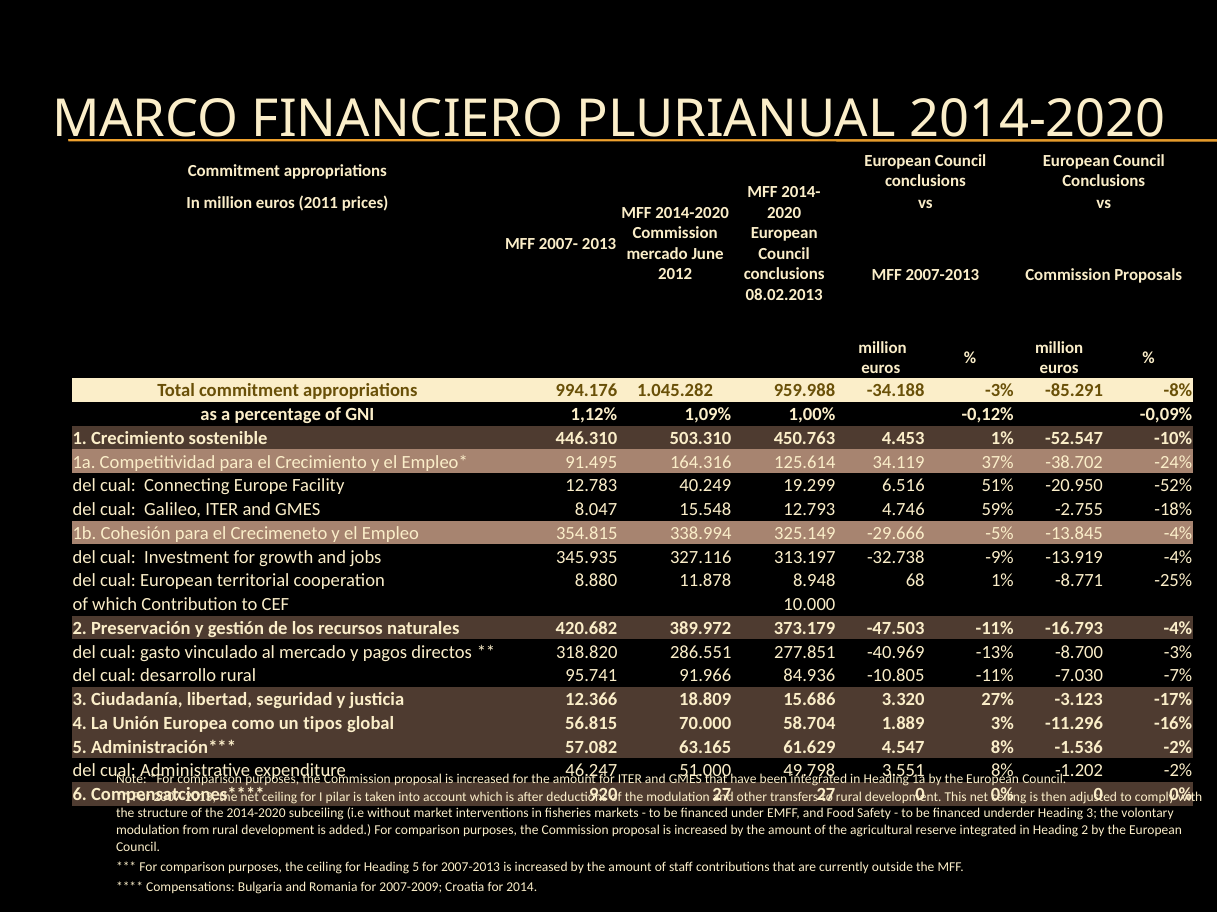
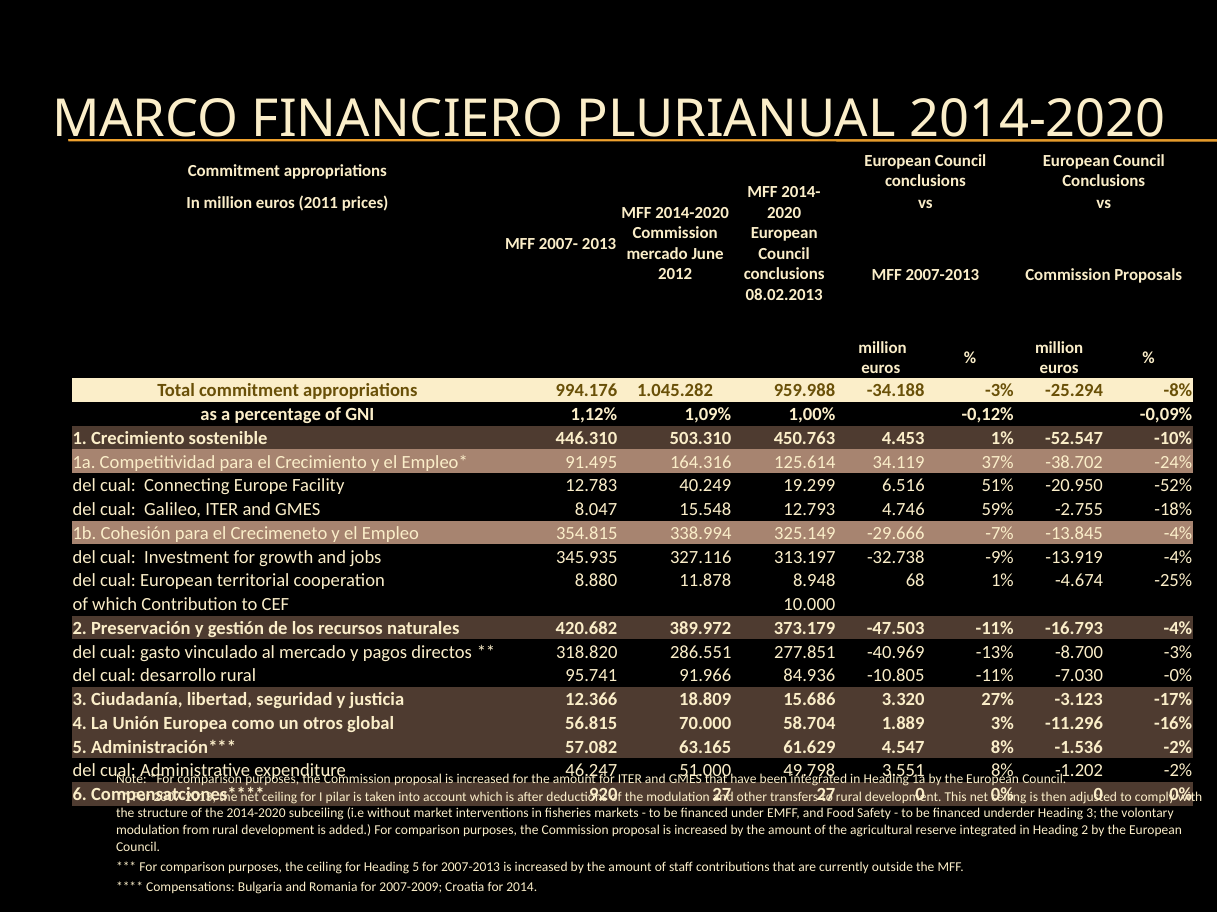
-85.291: -85.291 -> -25.294 (1074, 391)
-5%: -5% -> -7% (1000, 534)
-8.771: -8.771 -> -4.674 (1079, 581)
-7%: -7% -> -0% (1178, 676)
tipos: tipos -> otros (323, 724)
